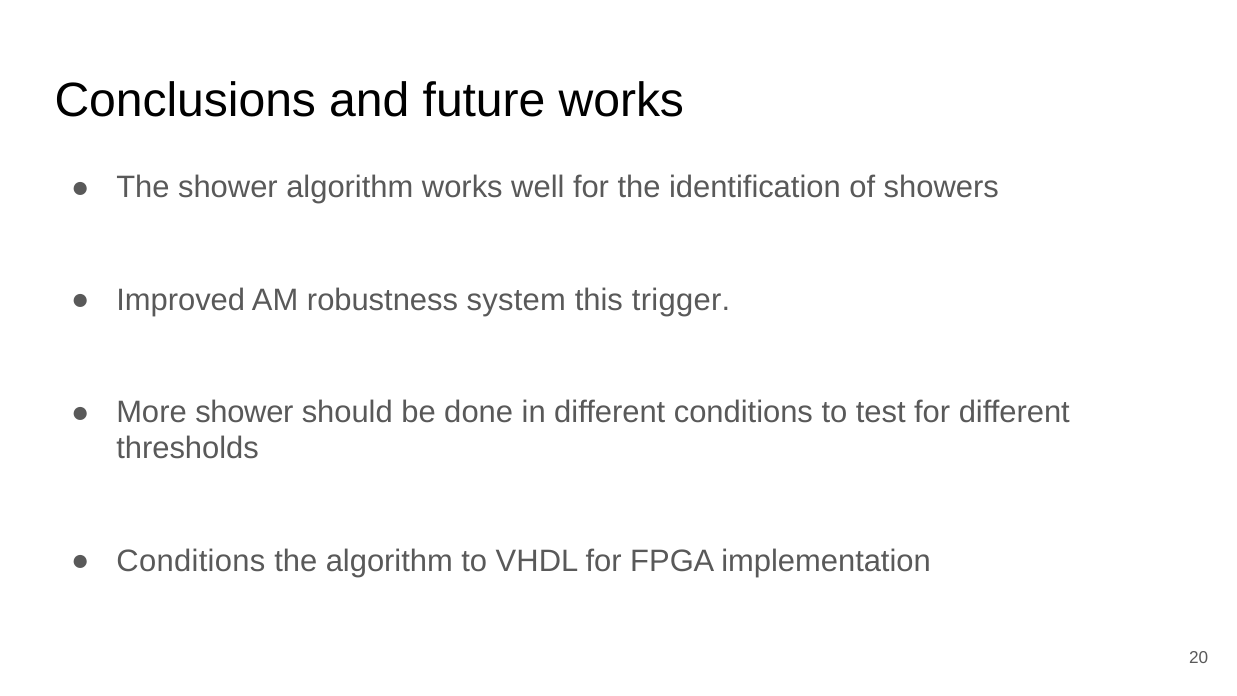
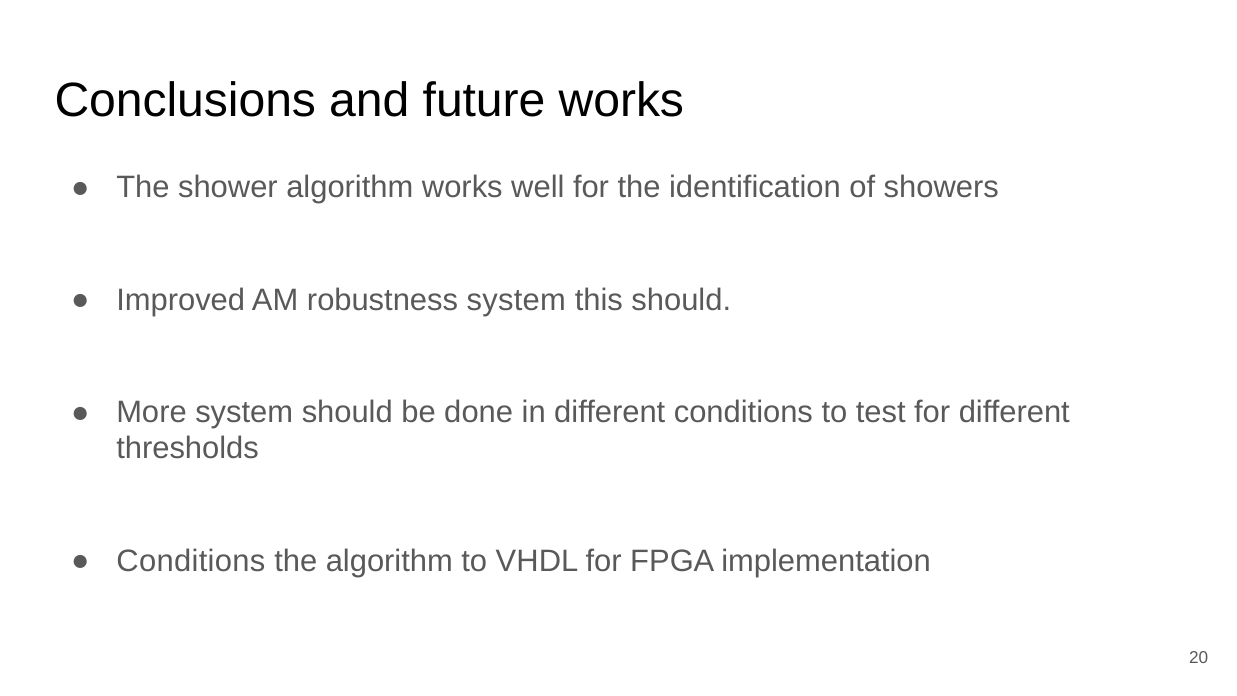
this trigger: trigger -> should (681, 300)
More shower: shower -> system (244, 412)
